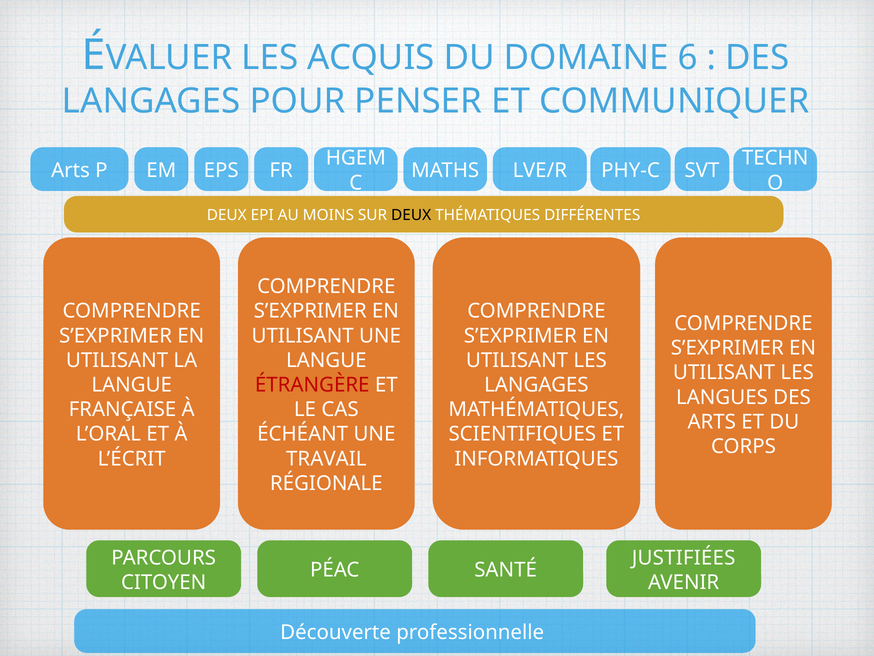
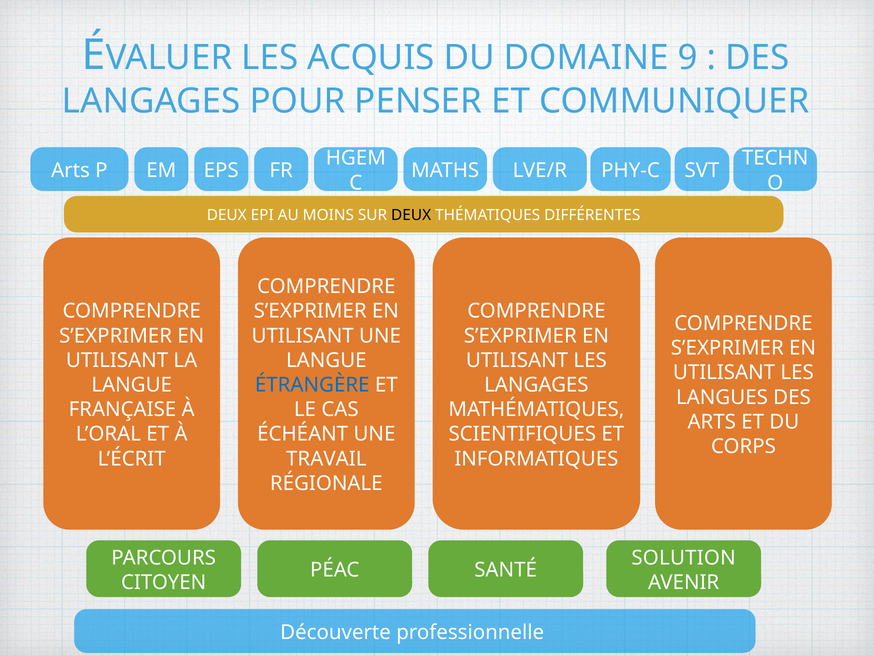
6: 6 -> 9 (688, 58)
ÉTRANGÈRE colour: red -> blue (312, 385)
JUSTIFIÉES: JUSTIFIÉES -> SOLUTION (684, 557)
